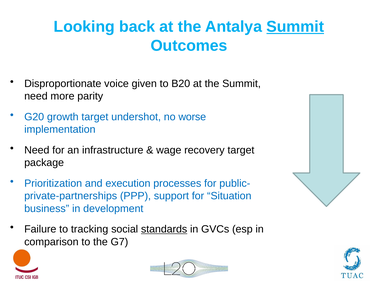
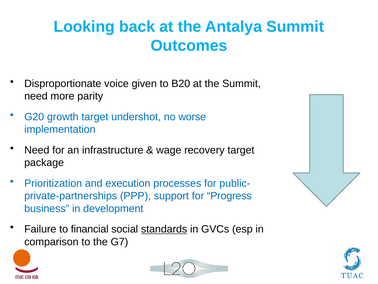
Summit underline: present -> none (295, 27)
Situation: Situation -> Progress (229, 196)
tracking: tracking -> financial (90, 229)
